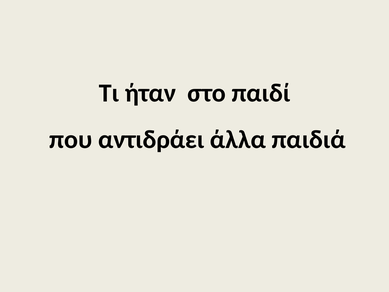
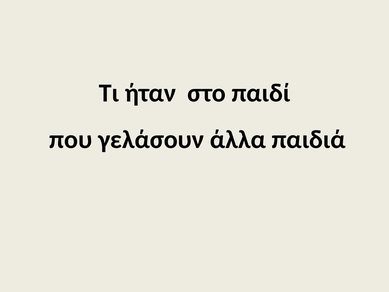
αντιδράει: αντιδράει -> γελάσουν (151, 140)
